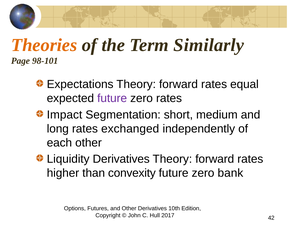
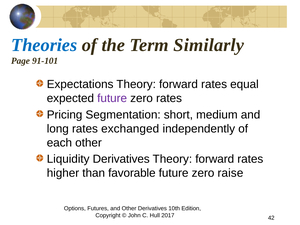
Theories colour: orange -> blue (44, 45)
98-101: 98-101 -> 91-101 (45, 61)
Impact: Impact -> Pricing (65, 115)
convexity: convexity -> favorable (132, 173)
bank: bank -> raise (230, 173)
